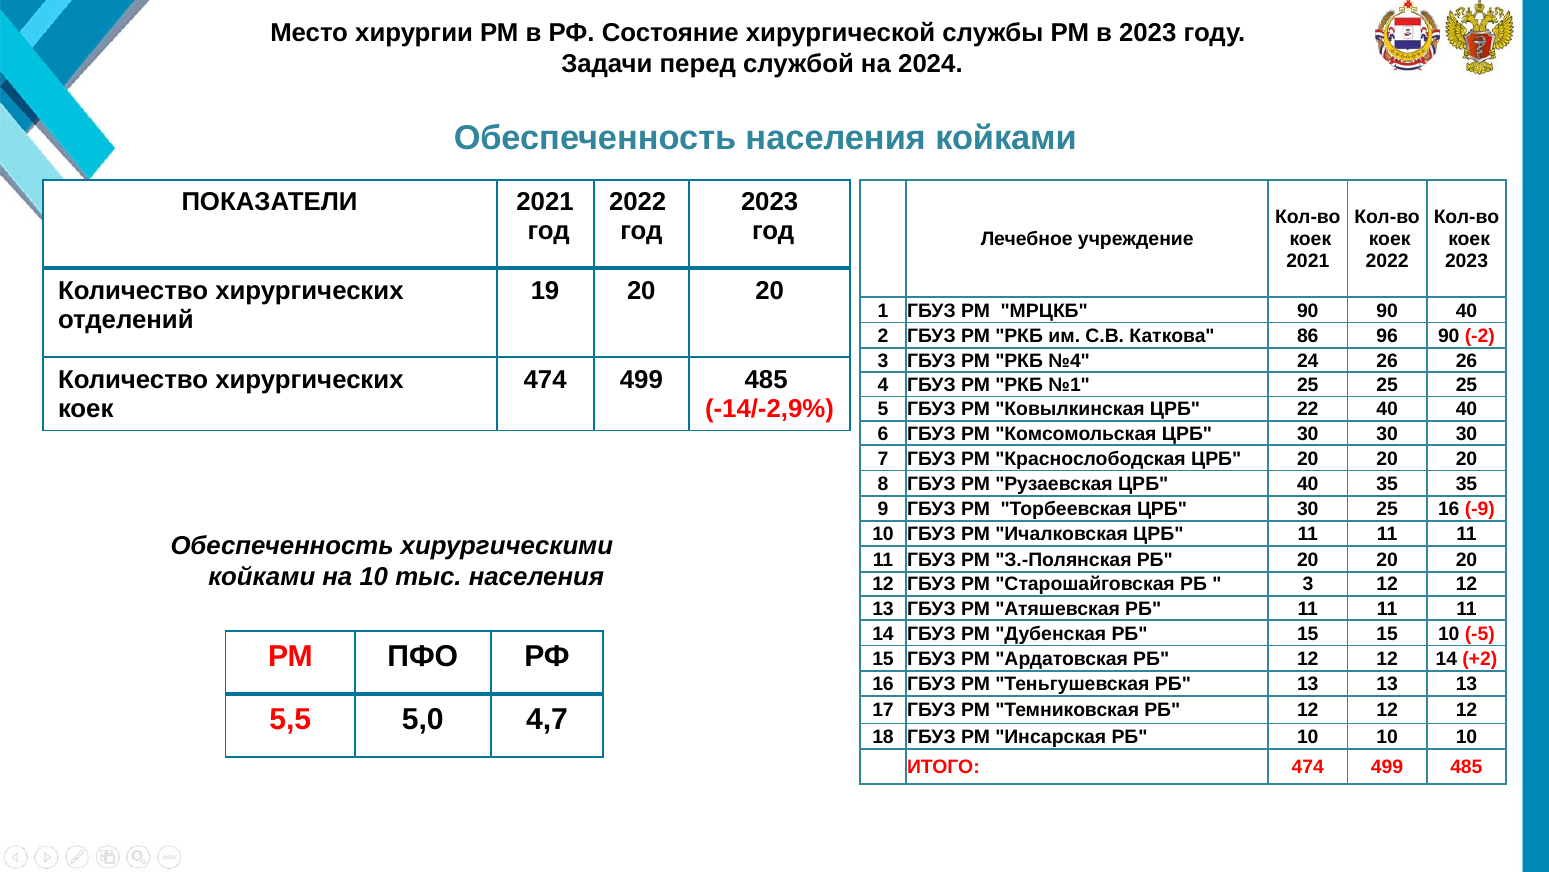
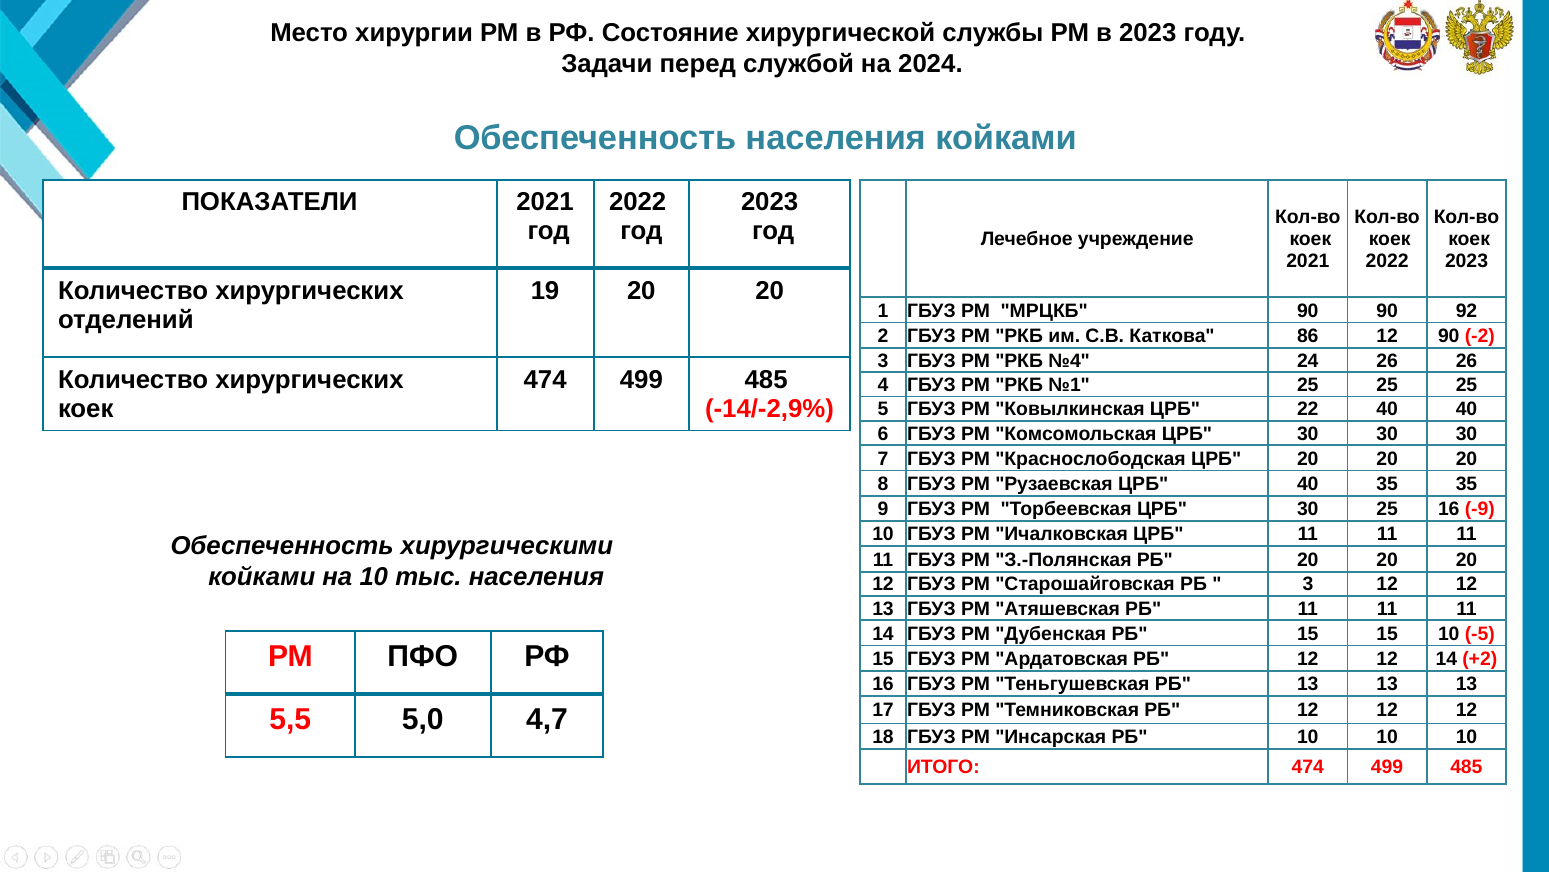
90 40: 40 -> 92 (1466, 310)
86 96: 96 -> 12 (1387, 336)
